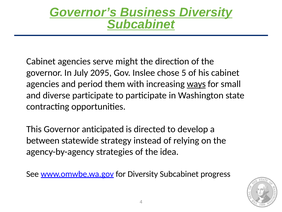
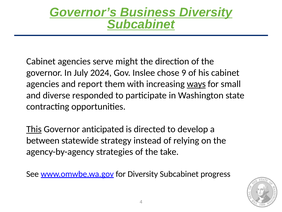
2095: 2095 -> 2024 (101, 73)
5: 5 -> 9 (184, 73)
period: period -> report (90, 84)
diverse participate: participate -> responded (93, 95)
This underline: none -> present (34, 129)
idea: idea -> take (169, 152)
